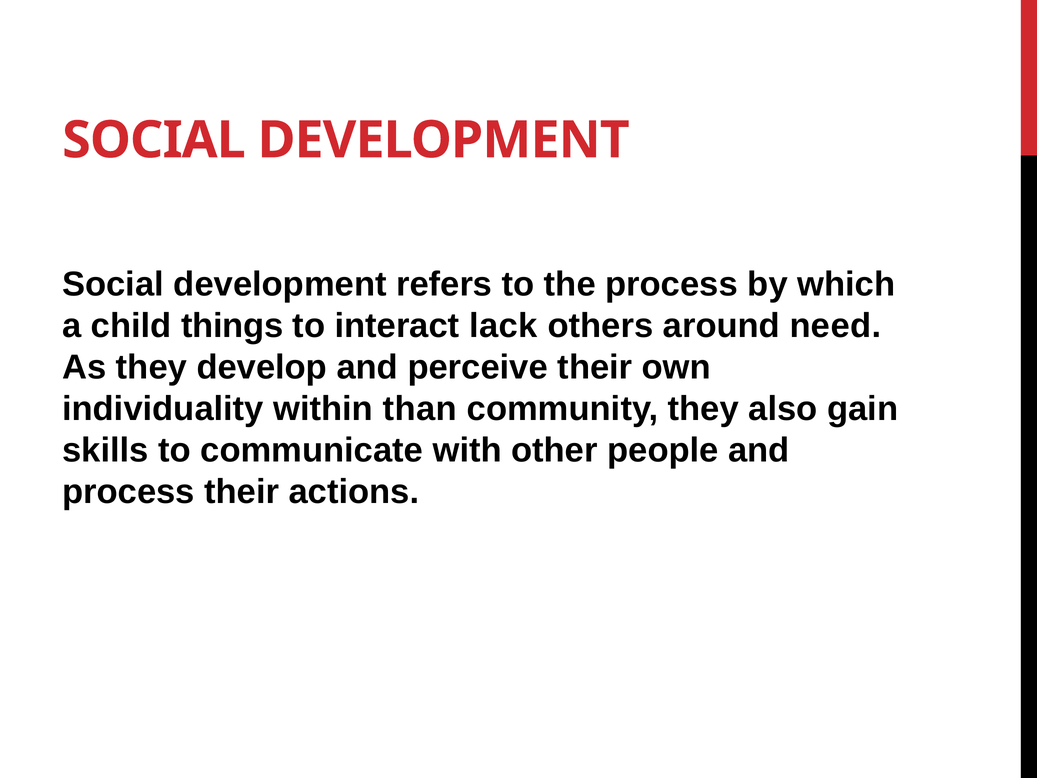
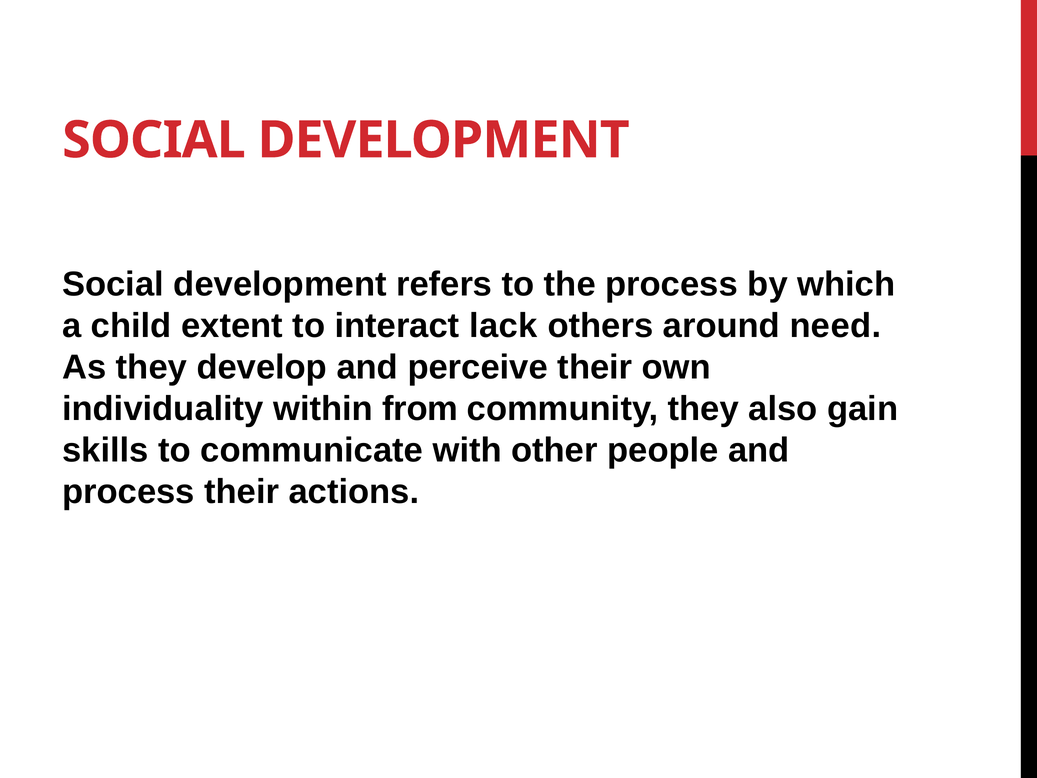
things: things -> extent (232, 326)
than: than -> from (420, 409)
